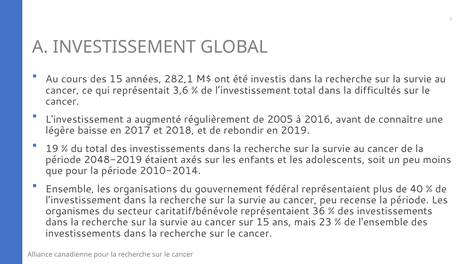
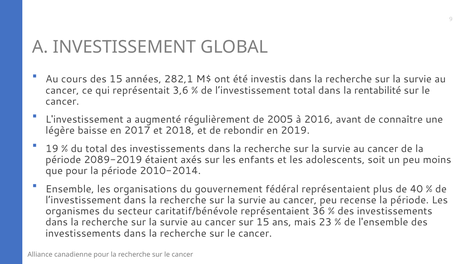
difficultés: difficultés -> rentabilité (378, 90)
2048-2019: 2048-2019 -> 2089-2019 (113, 160)
